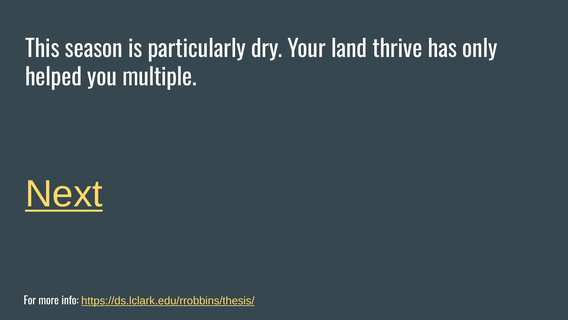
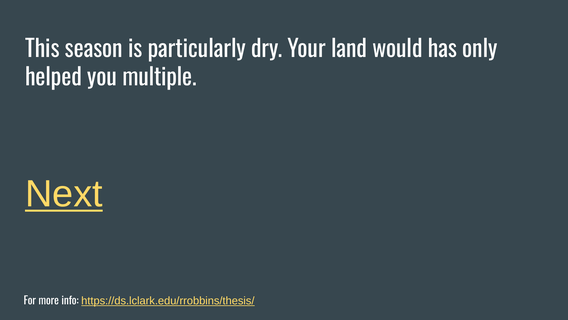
thrive: thrive -> would (397, 49)
